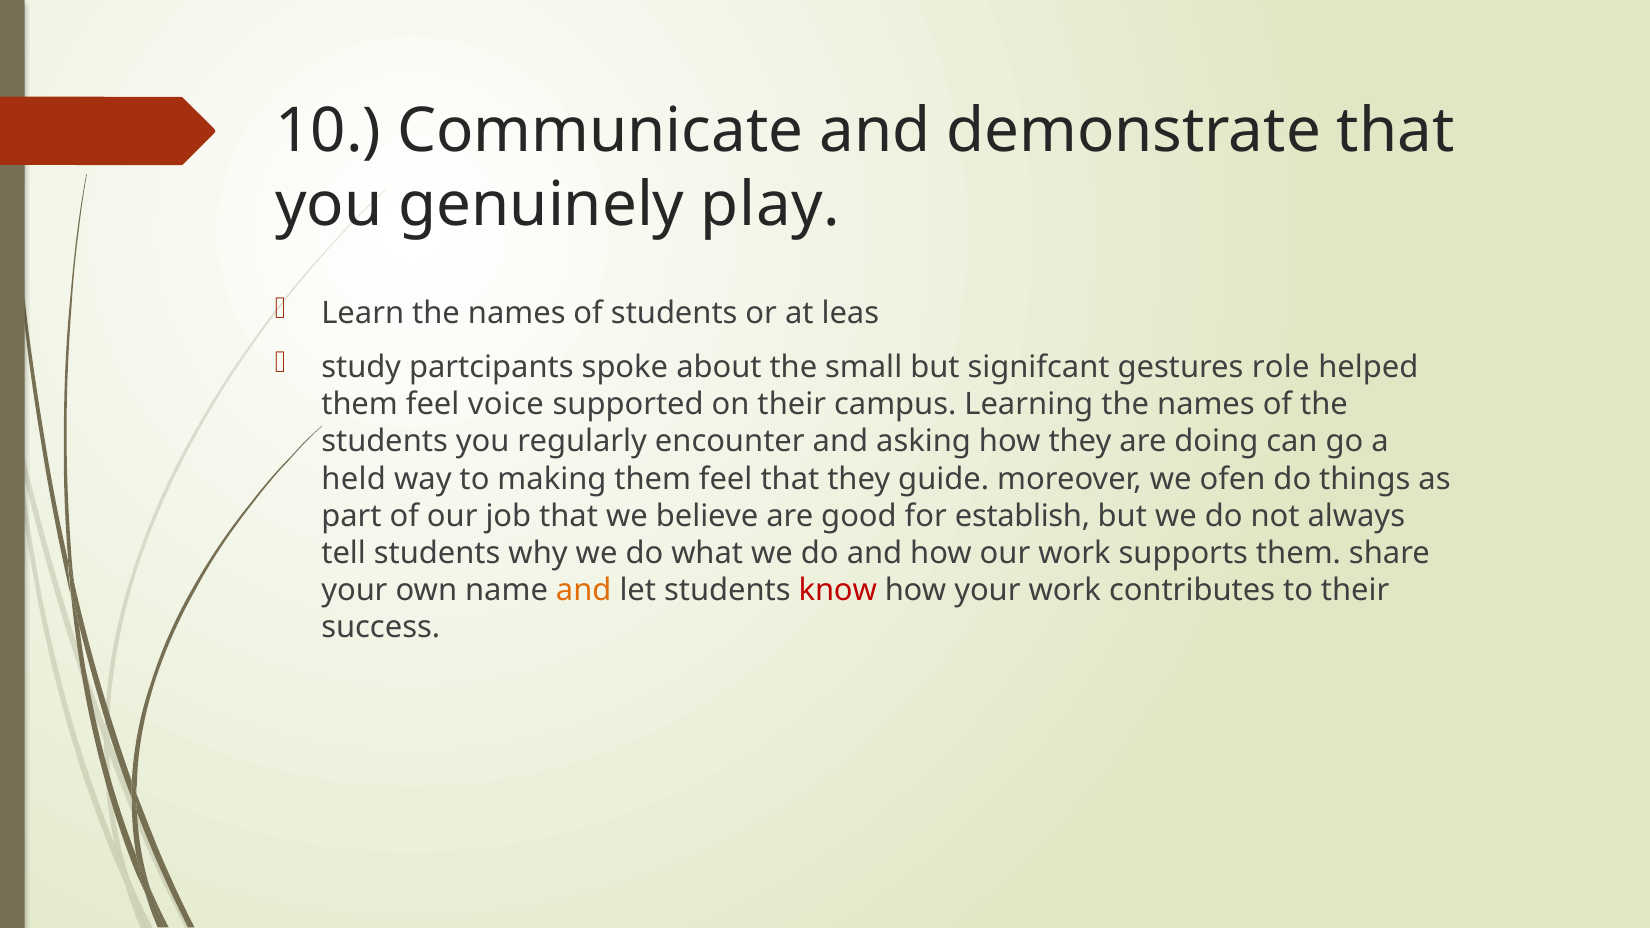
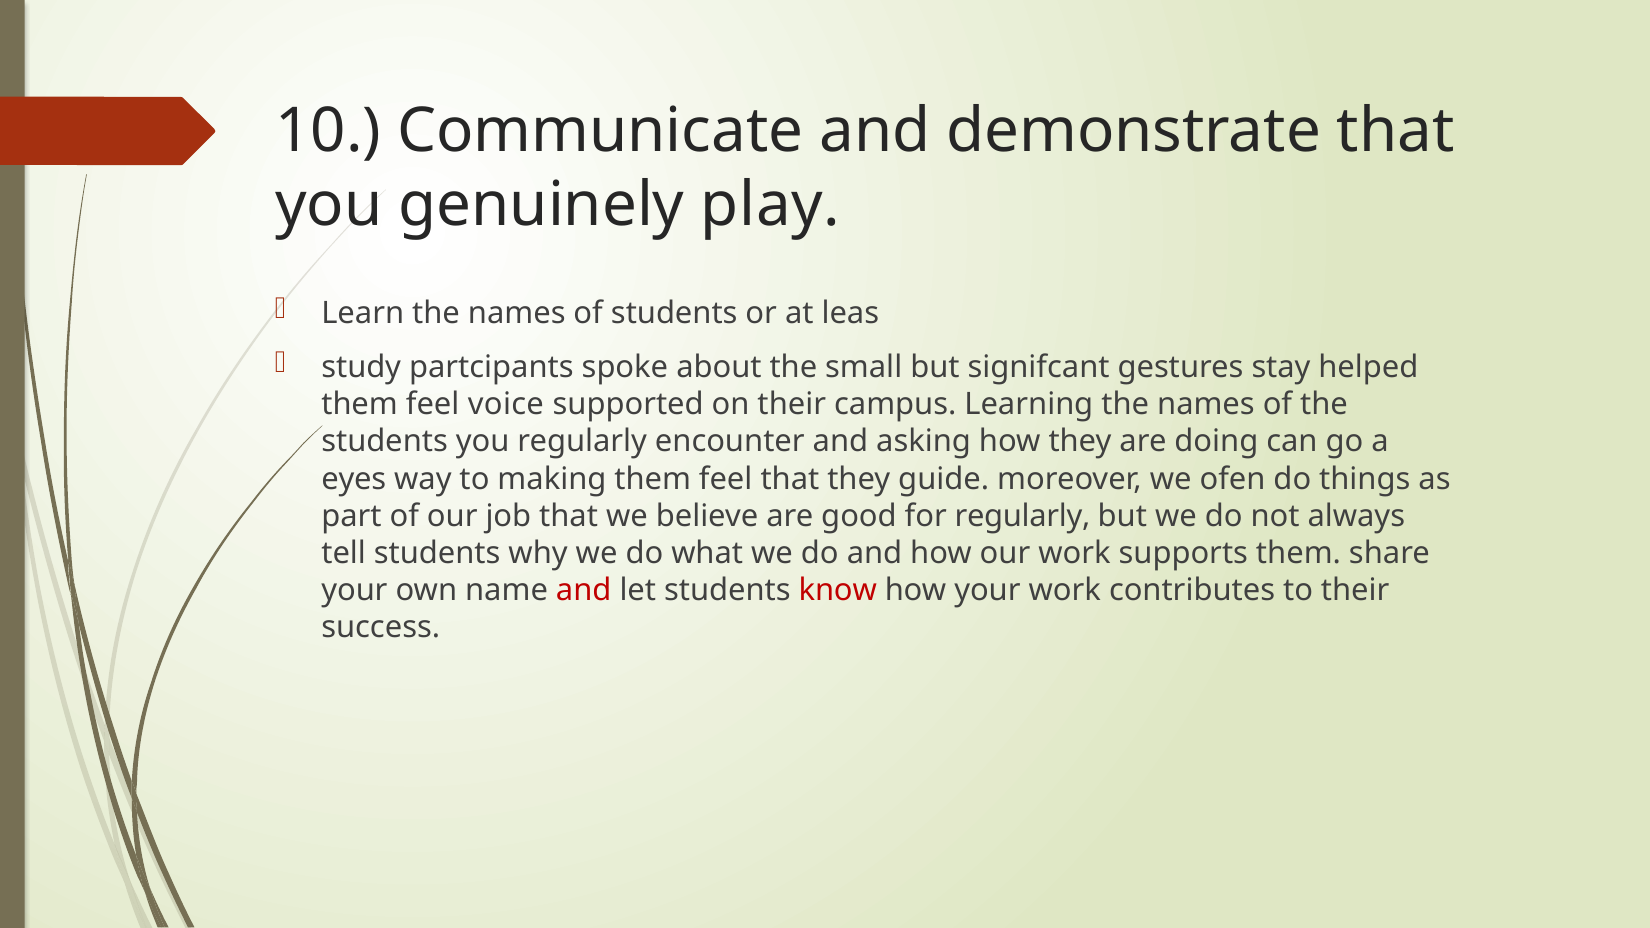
role: role -> stay (1281, 368)
held: held -> eyes (354, 479)
for establish: establish -> regularly (1022, 516)
and colour: orange -> red (584, 590)
